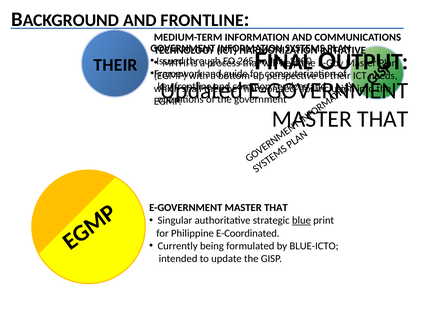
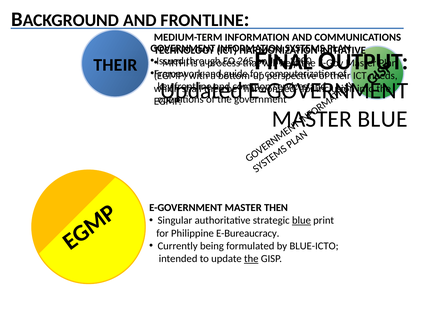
THAT: THAT -> BLUE (383, 119)
THAT: THAT -> THEN (276, 208)
E-Coordinated: E-Coordinated -> E-Bureaucracy (248, 233)
the underline: none -> present (251, 259)
